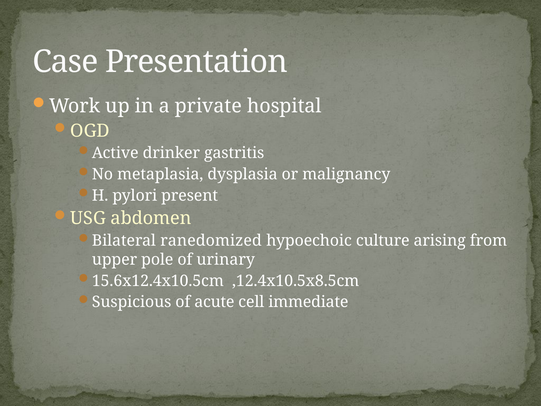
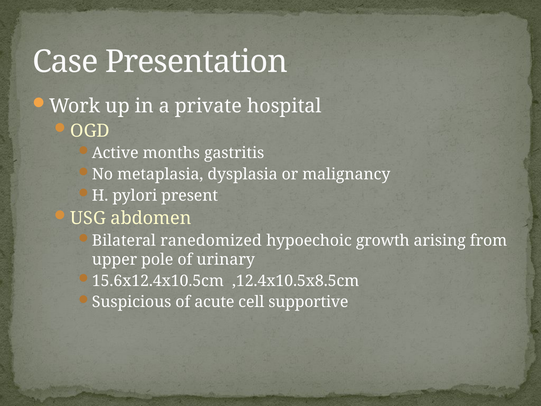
drinker: drinker -> months (171, 153)
culture: culture -> growth (383, 240)
immediate: immediate -> supportive (308, 302)
